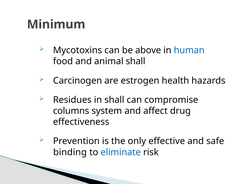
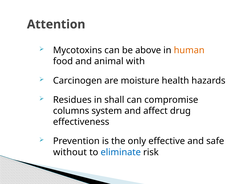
Minimum: Minimum -> Attention (56, 24)
human colour: blue -> orange (189, 50)
animal shall: shall -> with (135, 61)
estrogen: estrogen -> moisture (140, 80)
binding: binding -> without (70, 152)
